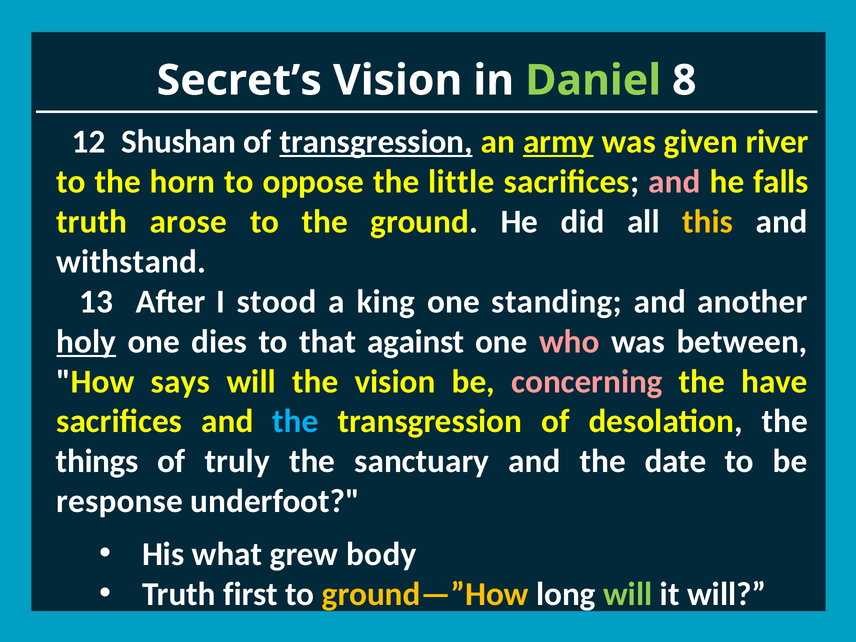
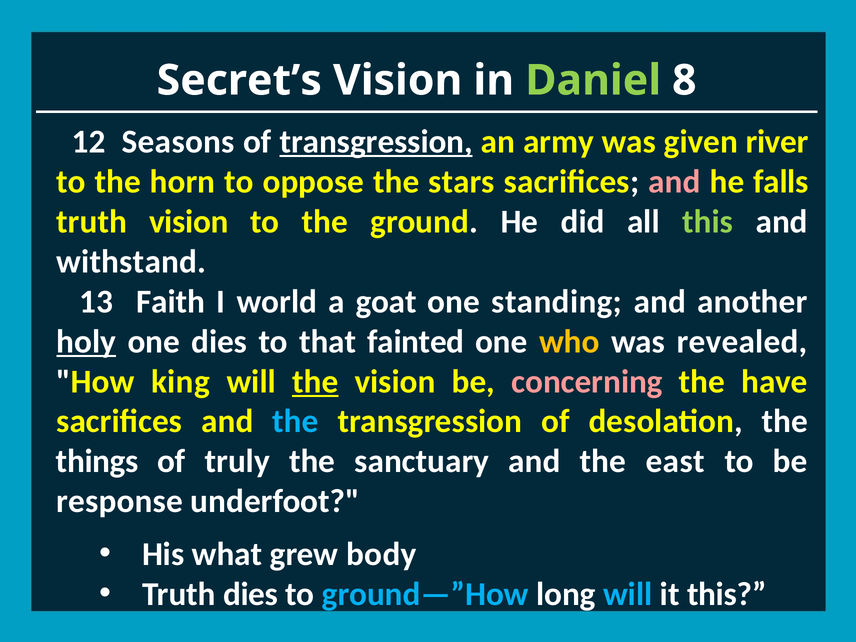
Shushan: Shushan -> Seasons (178, 142)
army underline: present -> none (559, 142)
little: little -> stars (462, 182)
truth arose: arose -> vision (189, 222)
this colour: yellow -> light green (708, 222)
After: After -> Faith (170, 302)
stood: stood -> world (277, 302)
king: king -> goat (386, 302)
against: against -> fainted (416, 342)
who colour: pink -> yellow (569, 342)
between: between -> revealed (742, 342)
says: says -> king (180, 382)
the underline: none -> present (315, 382)
date: date -> east (675, 461)
Truth first: first -> dies (251, 594)
ground—”How colour: yellow -> light blue (425, 594)
will colour: light green -> light blue (628, 594)
it will: will -> this (727, 594)
